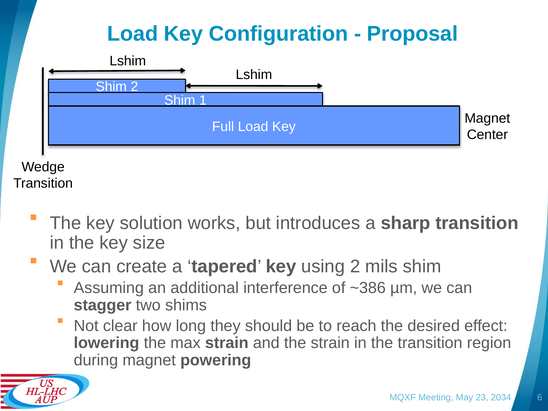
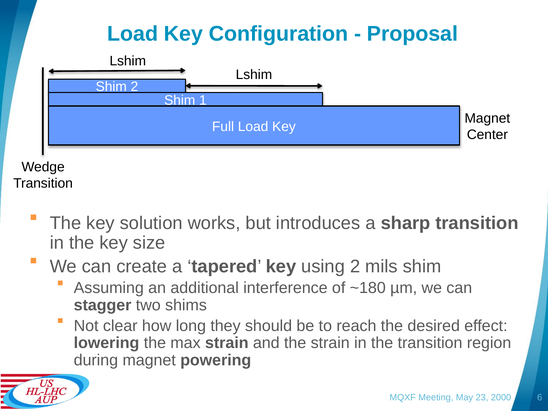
~386: ~386 -> ~180 (368, 288)
2034: 2034 -> 2000 (501, 398)
